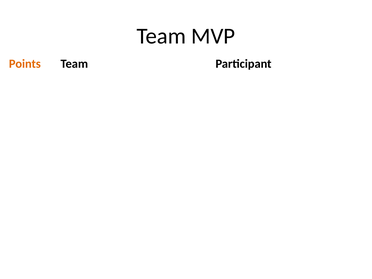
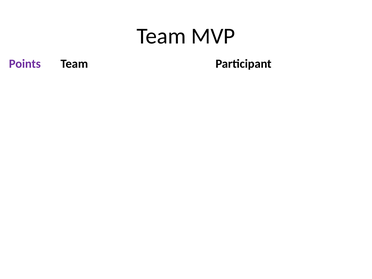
Points colour: orange -> purple (25, 64)
